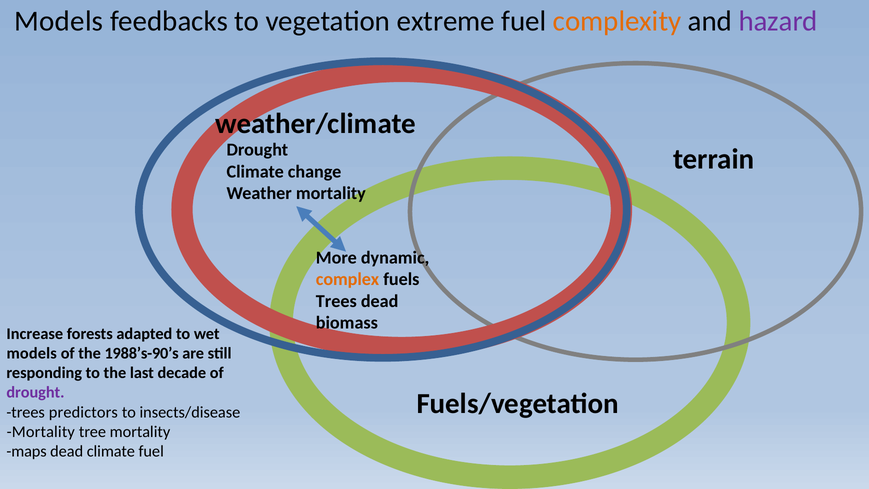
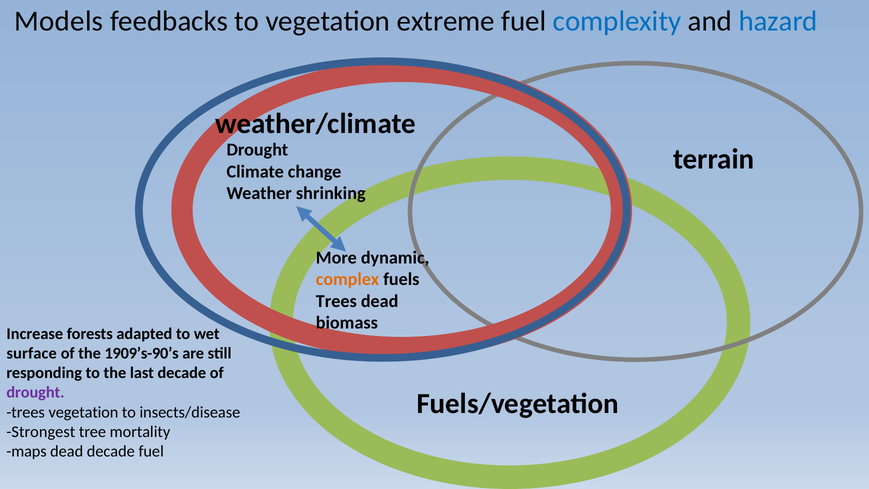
complexity colour: orange -> blue (617, 21)
hazard colour: purple -> blue (778, 21)
Weather mortality: mortality -> shrinking (331, 193)
models: models -> surface (32, 353)
1988’s-90’s: 1988’s-90’s -> 1909’s-90’s (142, 353)
trees predictors: predictors -> vegetation (83, 412)
Mortality: Mortality -> Strongest (41, 432)
dead climate: climate -> decade (111, 451)
